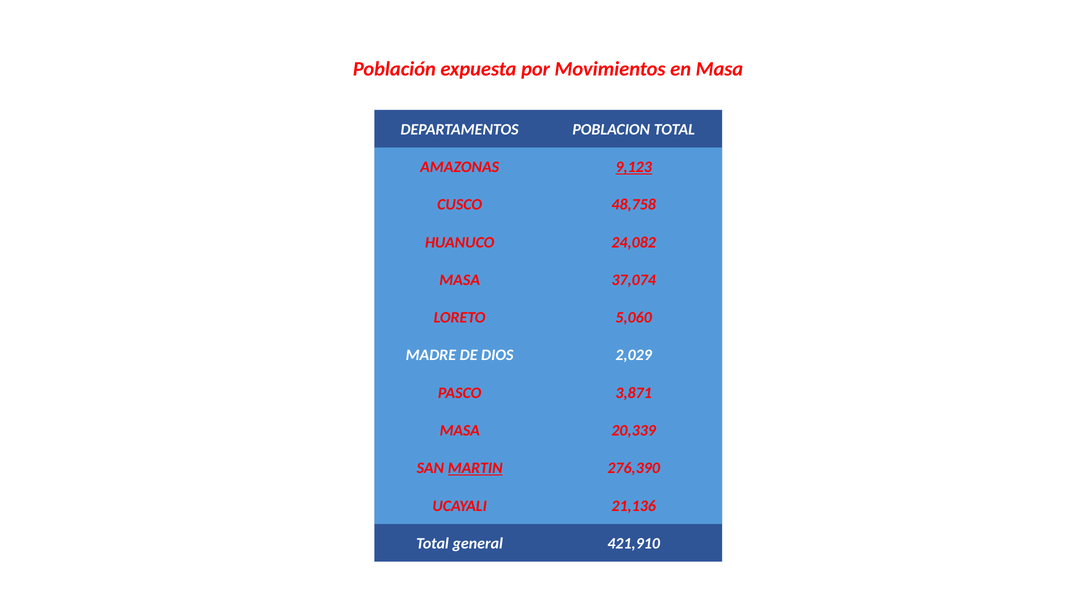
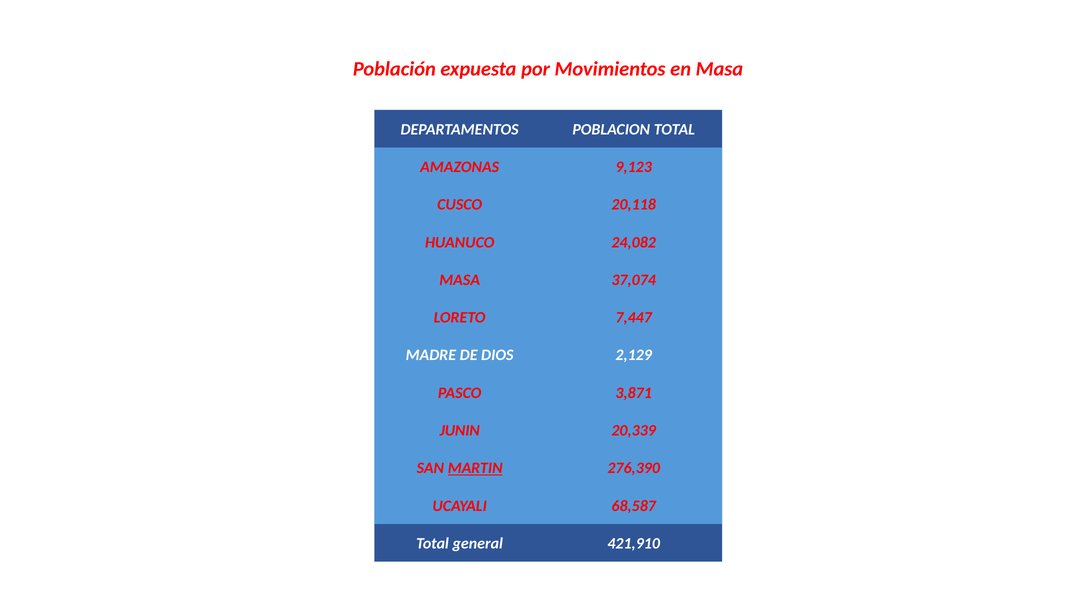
9,123 underline: present -> none (634, 167)
48,758: 48,758 -> 20,118 (634, 205)
5,060: 5,060 -> 7,447 (634, 318)
2,029: 2,029 -> 2,129 (634, 355)
MASA: MASA -> JUNIN (460, 431)
21,136: 21,136 -> 68,587 (634, 506)
